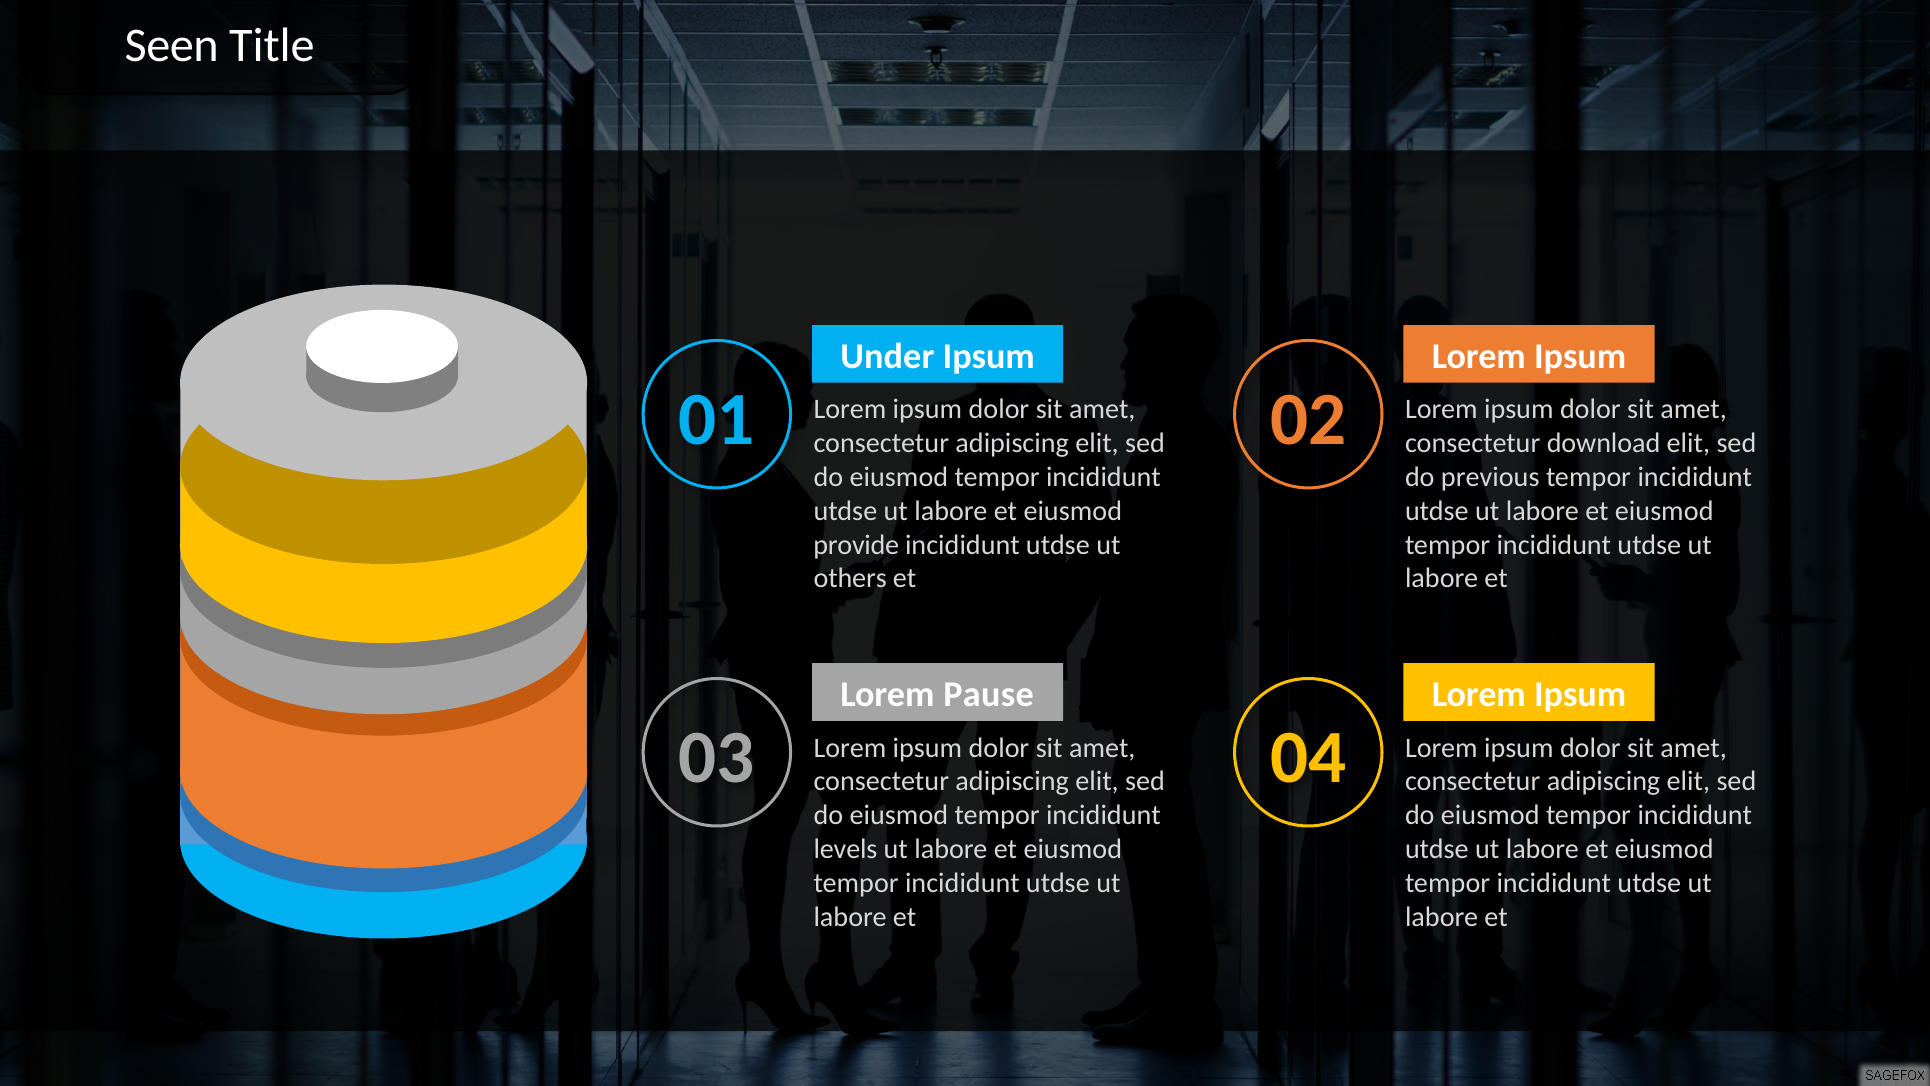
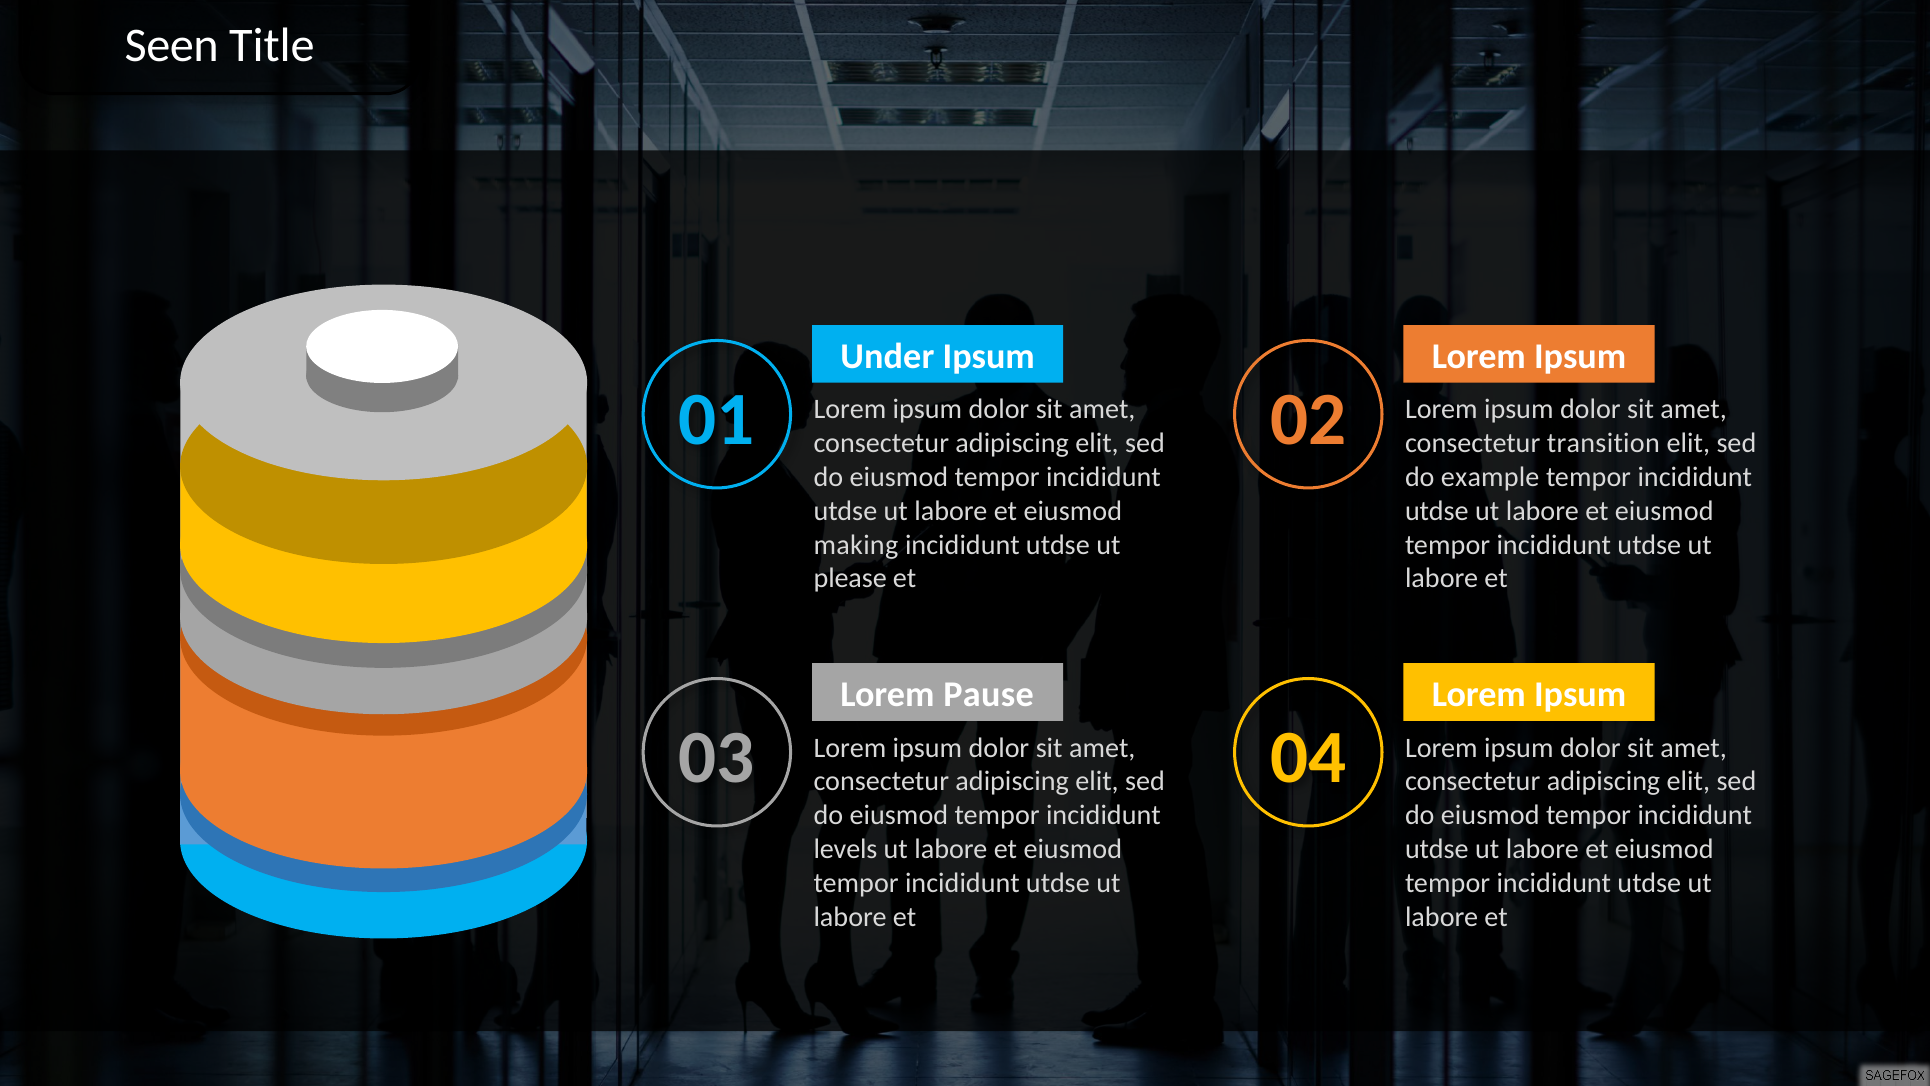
download: download -> transition (1603, 443)
previous: previous -> example (1490, 477)
provide: provide -> making (856, 545)
others: others -> please (850, 578)
